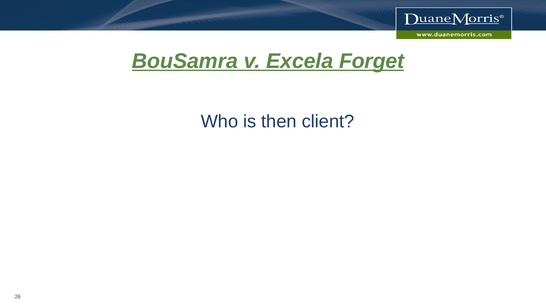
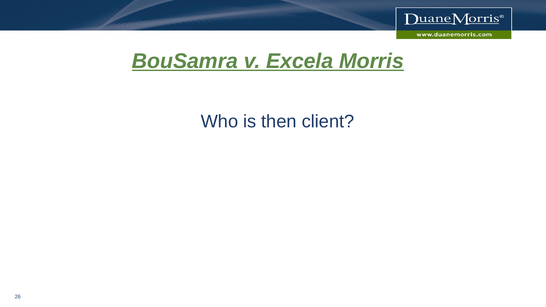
Forget: Forget -> Morris (372, 61)
